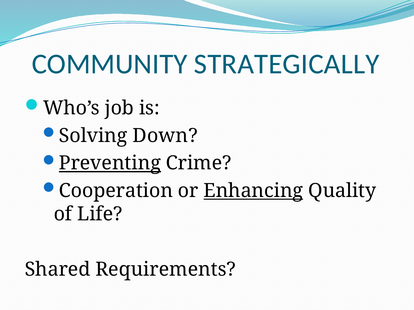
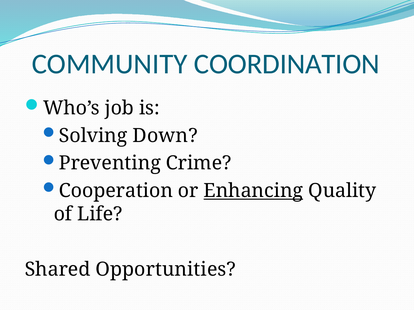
STRATEGICALLY: STRATEGICALLY -> COORDINATION (287, 64)
Preventing underline: present -> none (110, 163)
Requirements: Requirements -> Opportunities (166, 270)
